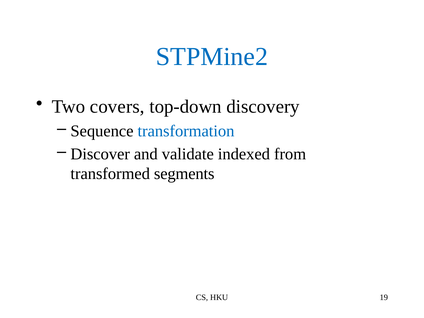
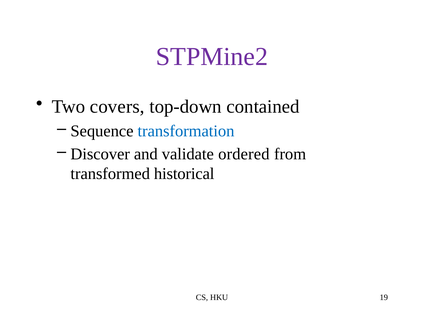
STPMine2 colour: blue -> purple (212, 57)
discovery: discovery -> contained (263, 107)
indexed: indexed -> ordered (244, 154)
segments: segments -> historical (184, 174)
